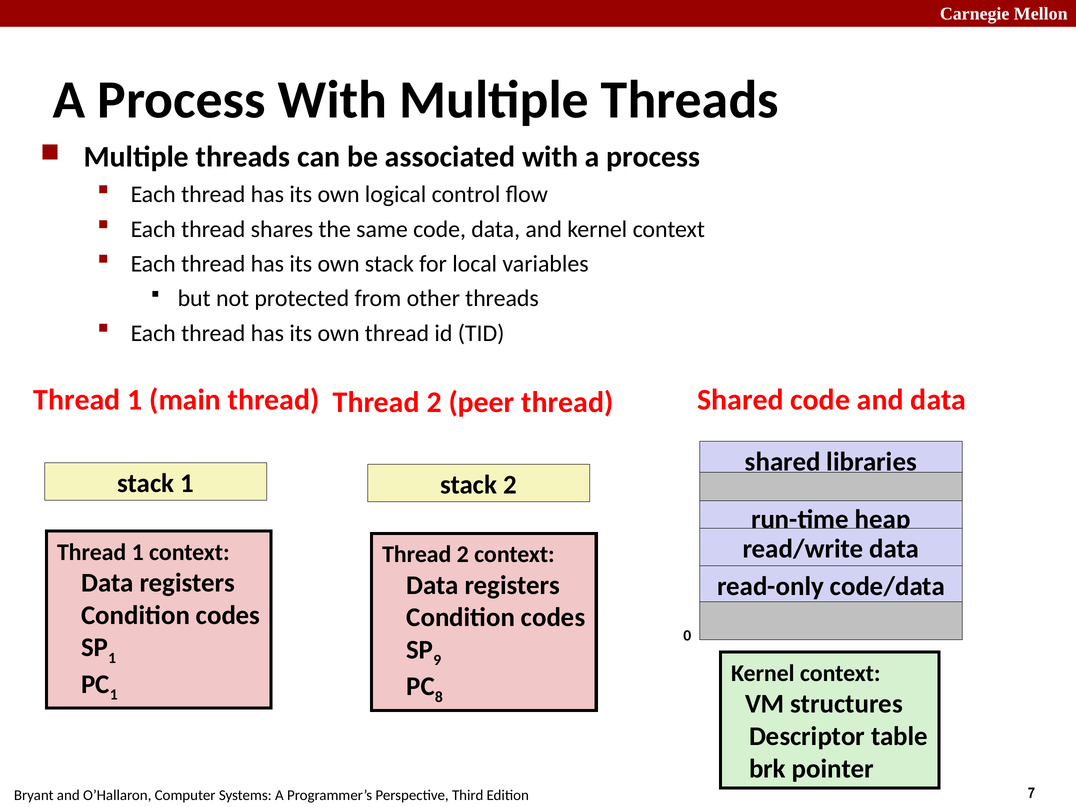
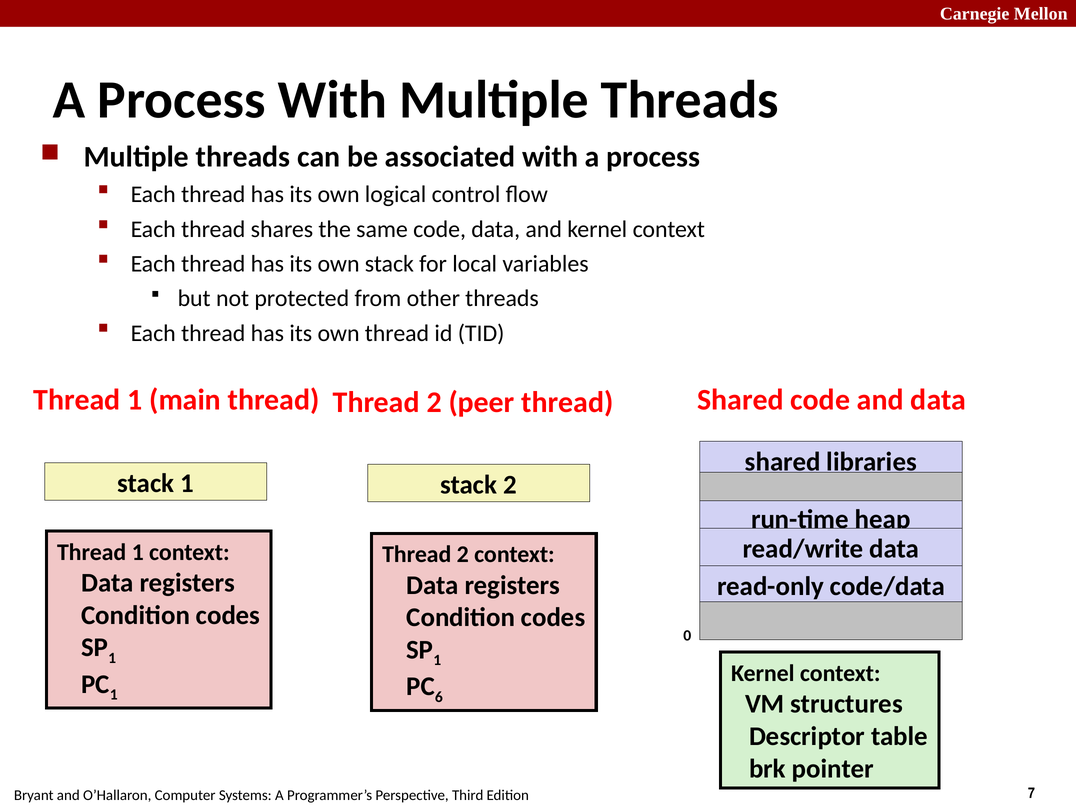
9: 9 -> 1 (437, 660)
8: 8 -> 6 (439, 697)
